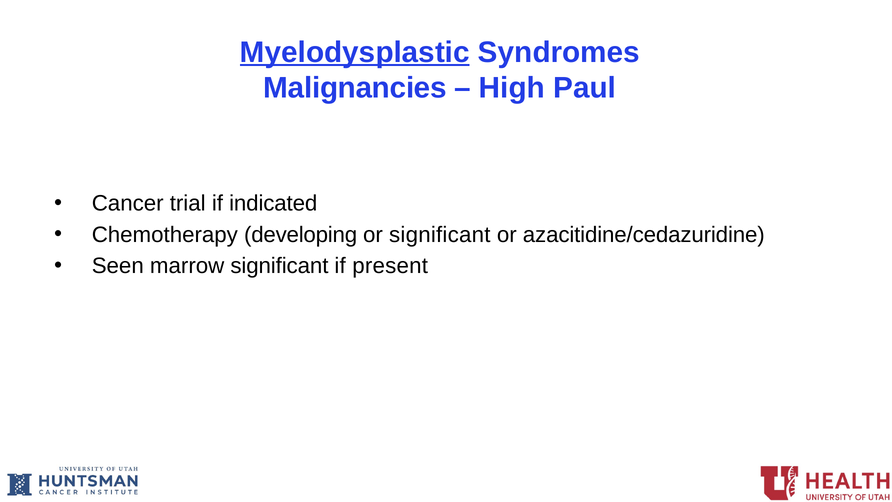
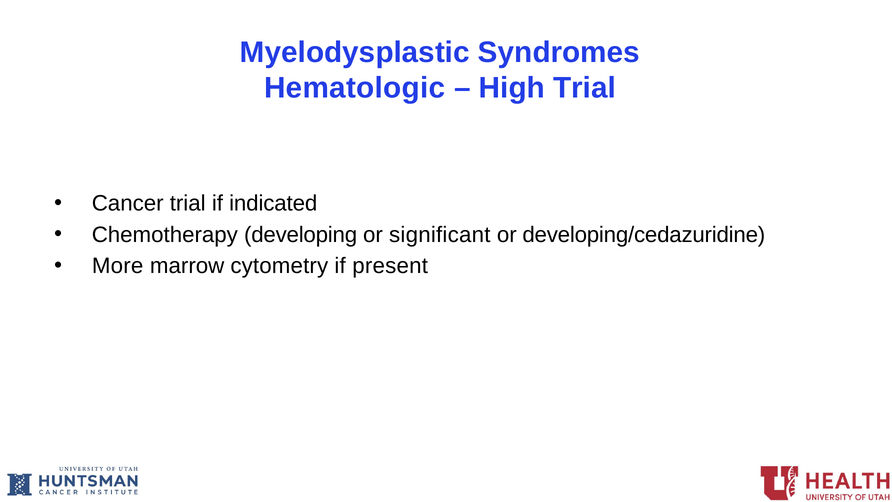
Myelodysplastic underline: present -> none (355, 52)
Malignancies: Malignancies -> Hematologic (355, 88)
High Paul: Paul -> Trial (585, 88)
azacitidine/cedazuridine: azacitidine/cedazuridine -> developing/cedazuridine (644, 235)
Seen: Seen -> More (118, 266)
marrow significant: significant -> cytometry (279, 266)
